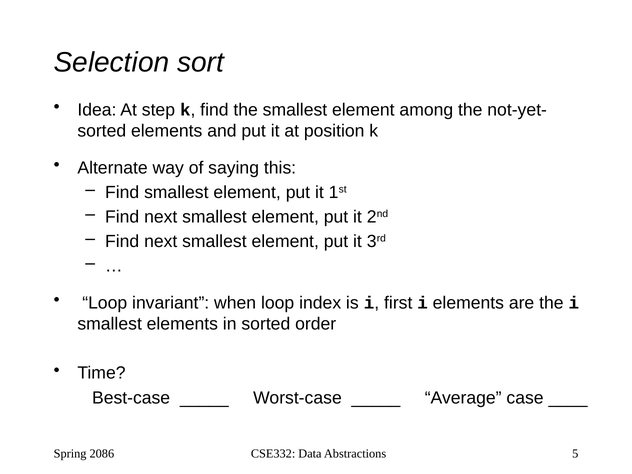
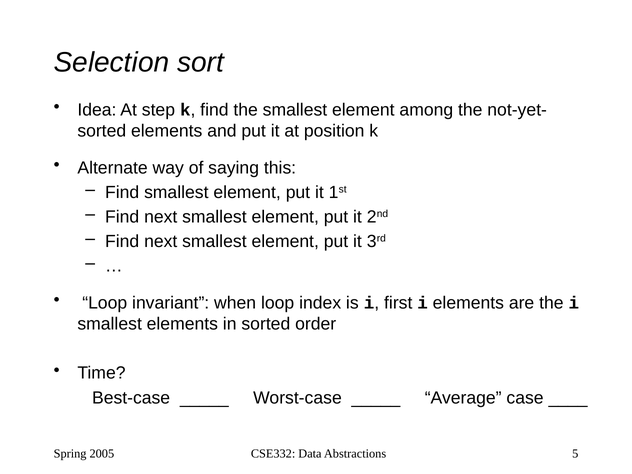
2086: 2086 -> 2005 (102, 454)
